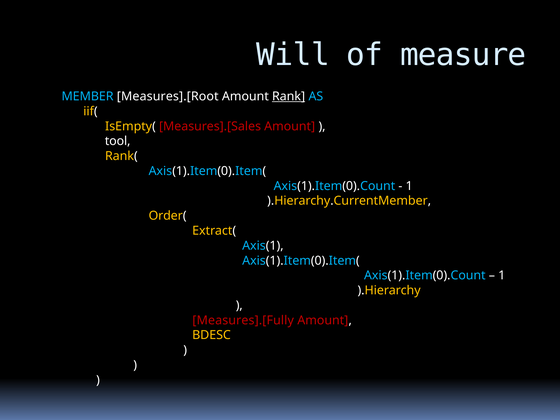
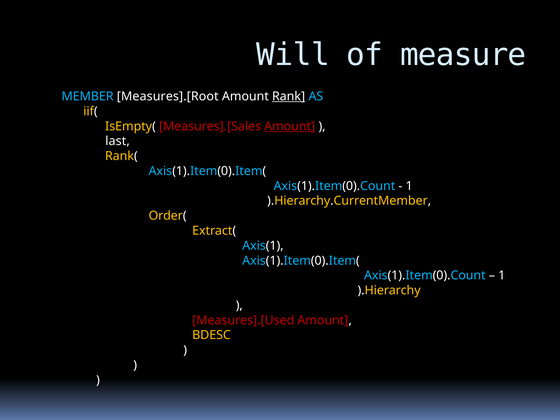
Amount underline: none -> present (290, 126)
tool: tool -> last (118, 141)
Measures].[Fully: Measures].[Fully -> Measures].[Used (243, 320)
